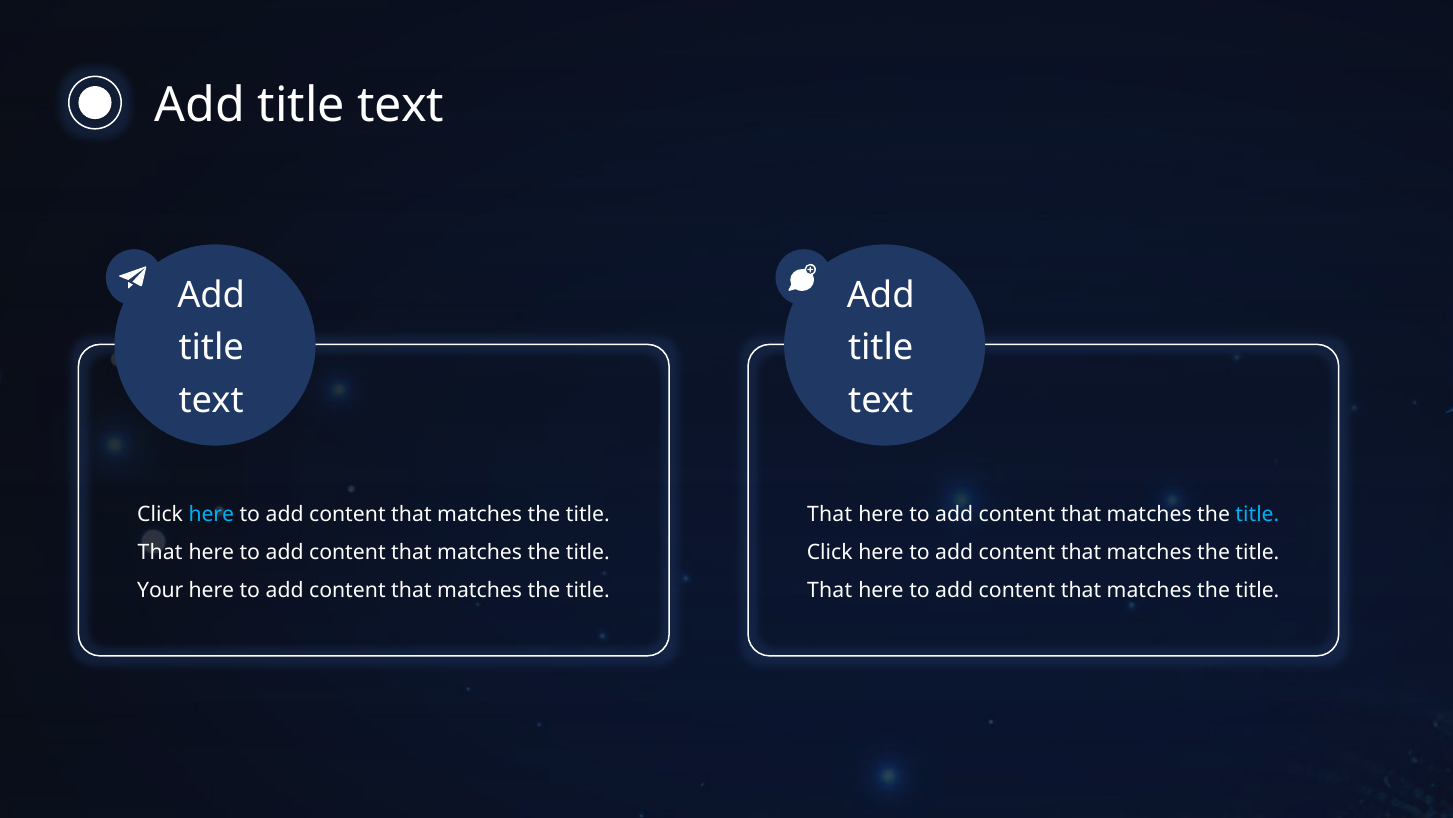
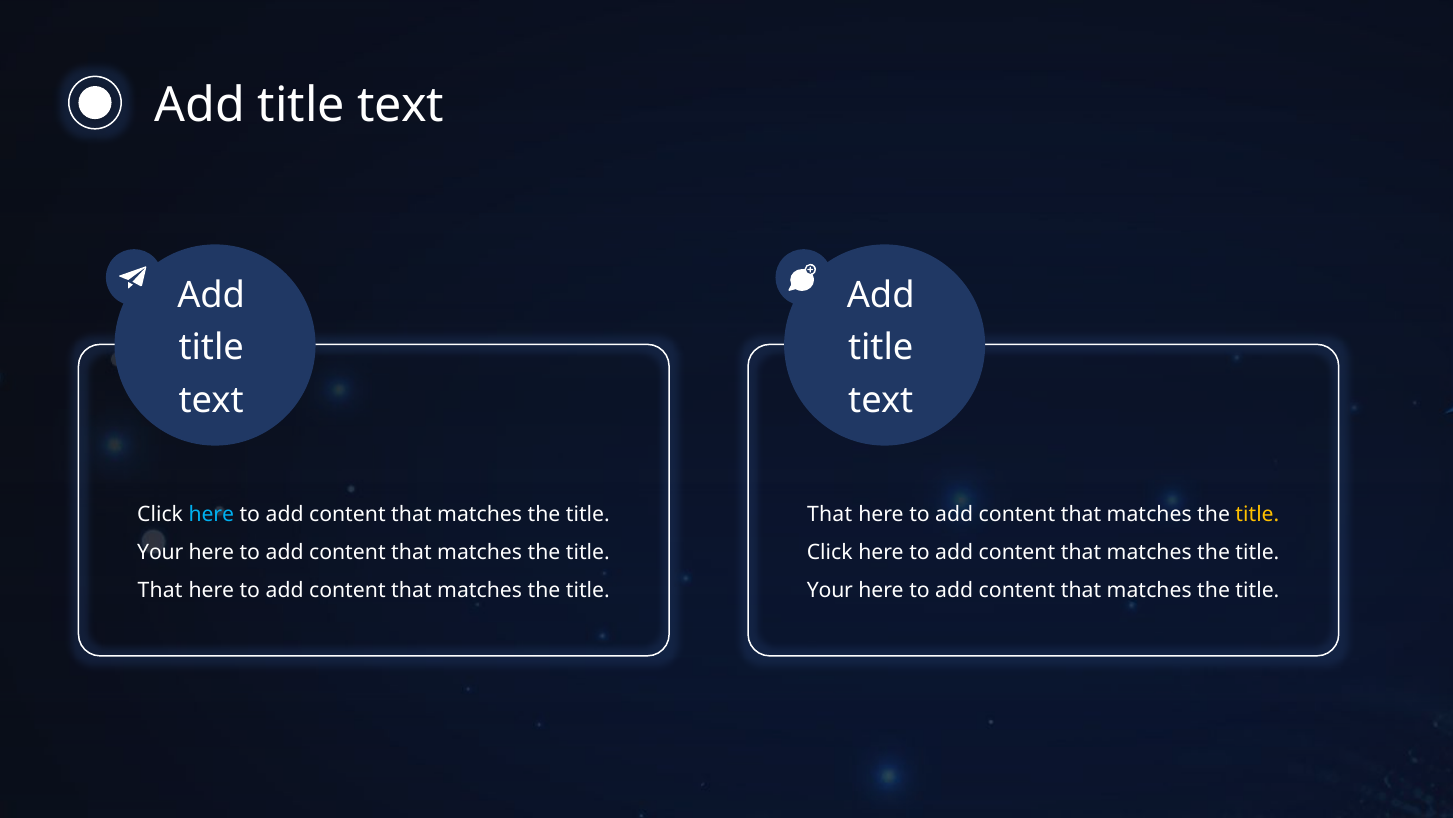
title colour: light blue -> yellow (1257, 514)
That: That -> Your (160, 552)
Your: Your -> That (160, 590)
That: That -> Your (830, 590)
